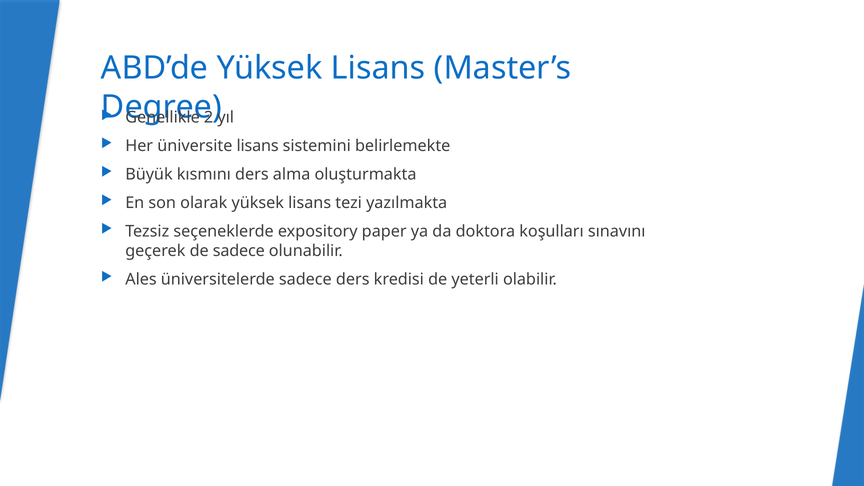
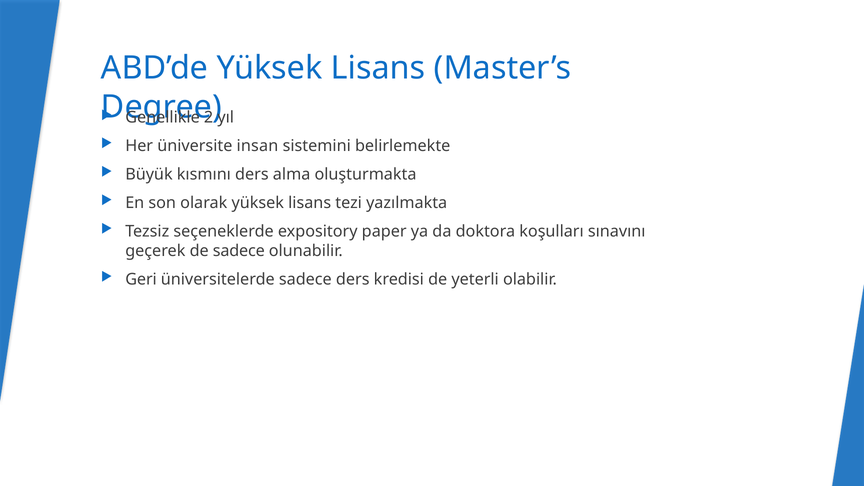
üniversite lisans: lisans -> insan (257, 146)
Ales: Ales -> Geri (141, 279)
